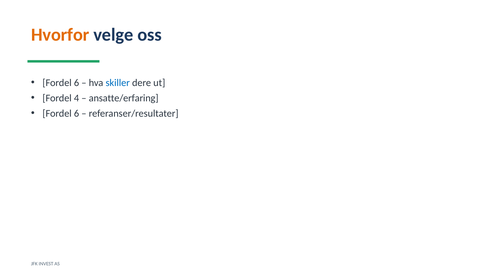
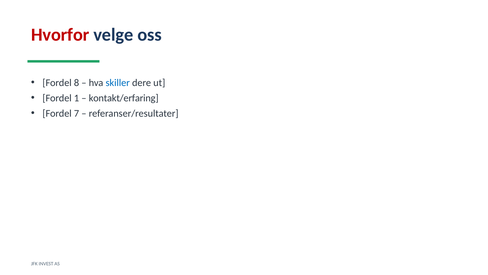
Hvorfor colour: orange -> red (60, 35)
6: 6 -> 8 (77, 83)
4: 4 -> 1 (77, 98)
ansatte/erfaring: ansatte/erfaring -> kontakt/erfaring (124, 98)
6: 6 -> 7 (77, 113)
